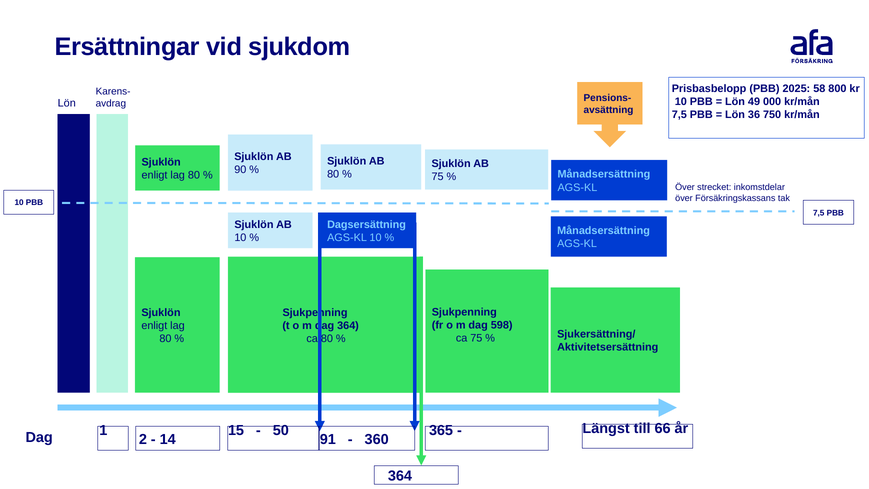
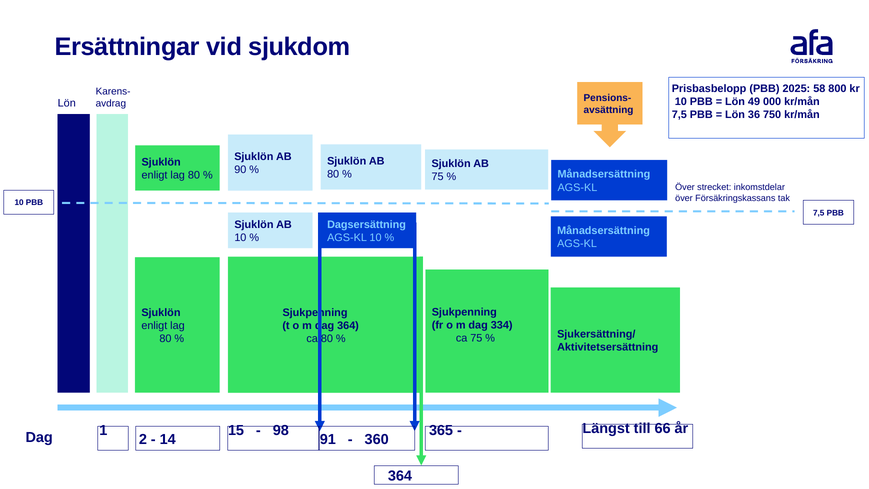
598: 598 -> 334 (502, 325)
50: 50 -> 98 (281, 431)
